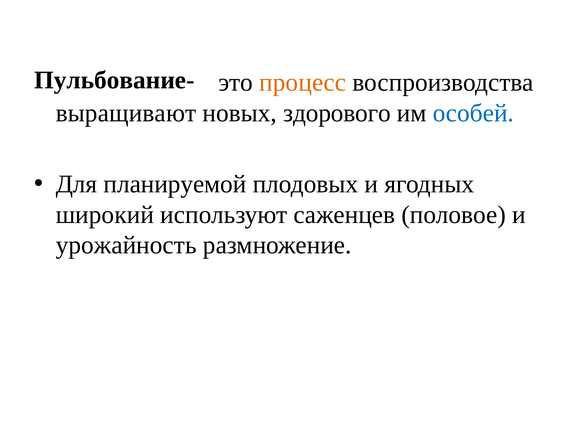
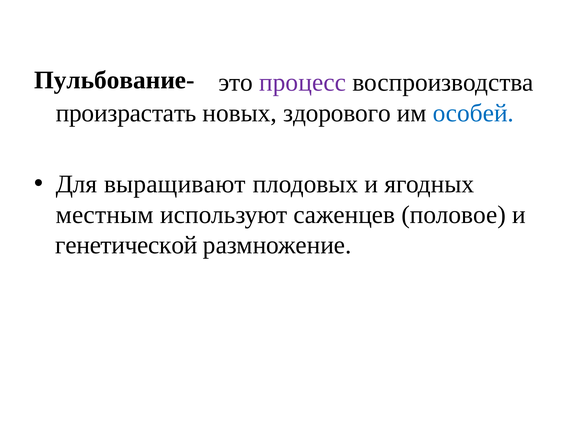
процесс colour: orange -> purple (303, 82)
выращивают: выращивают -> произрастать (126, 113)
планируемой: планируемой -> выращивают (175, 184)
широкий: широкий -> местным (105, 214)
урожайность: урожайность -> генетической (126, 245)
